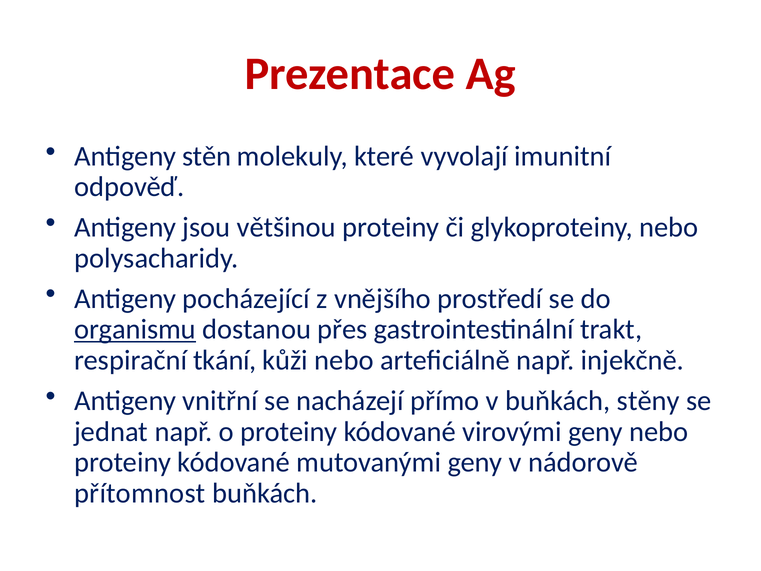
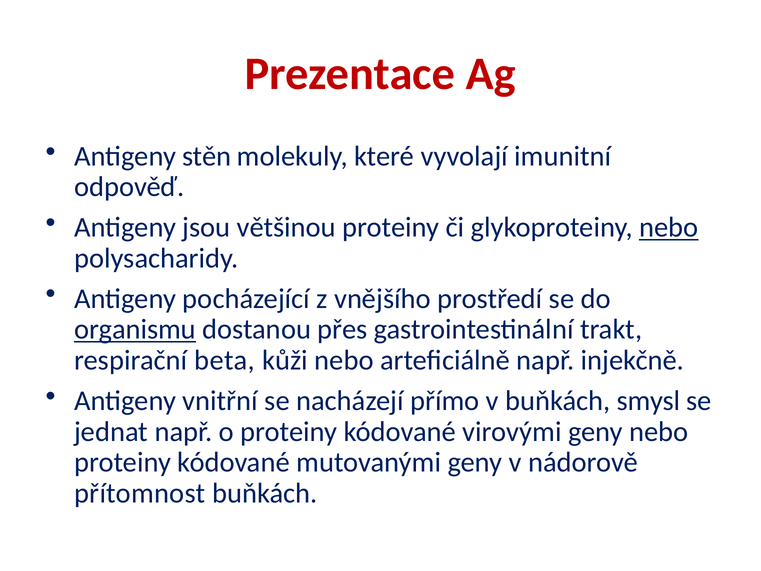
nebo underline: none -> present (669, 227)
tkání: tkání -> beta (225, 360)
stěny: stěny -> smysl (648, 401)
